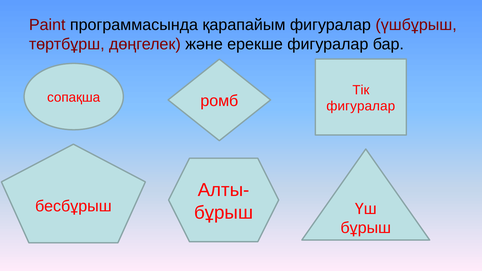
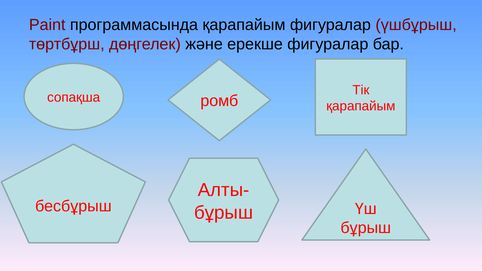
фигуралар: фигуралар -> қарапайым (361, 106)
